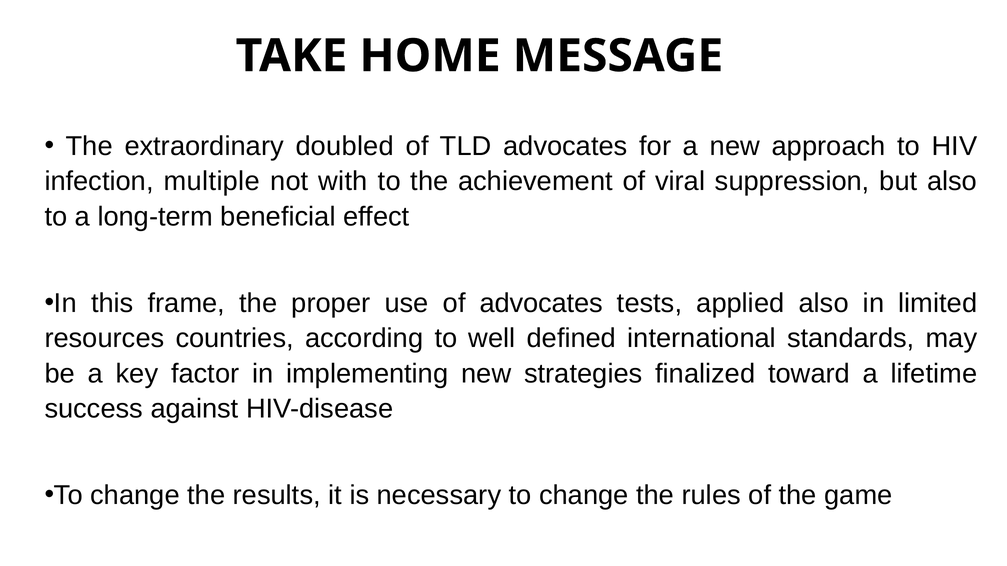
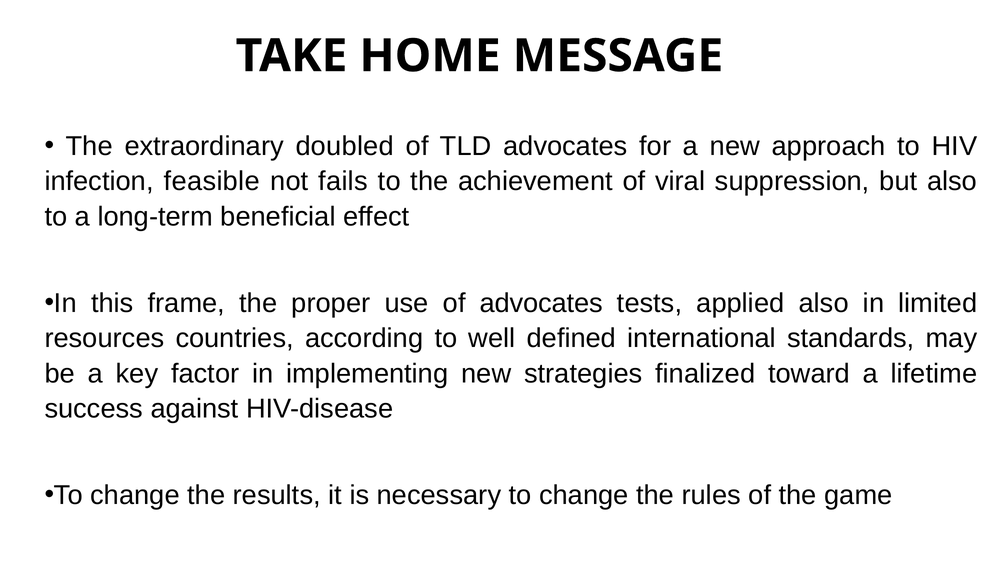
multiple: multiple -> feasible (212, 182)
with: with -> fails (343, 182)
